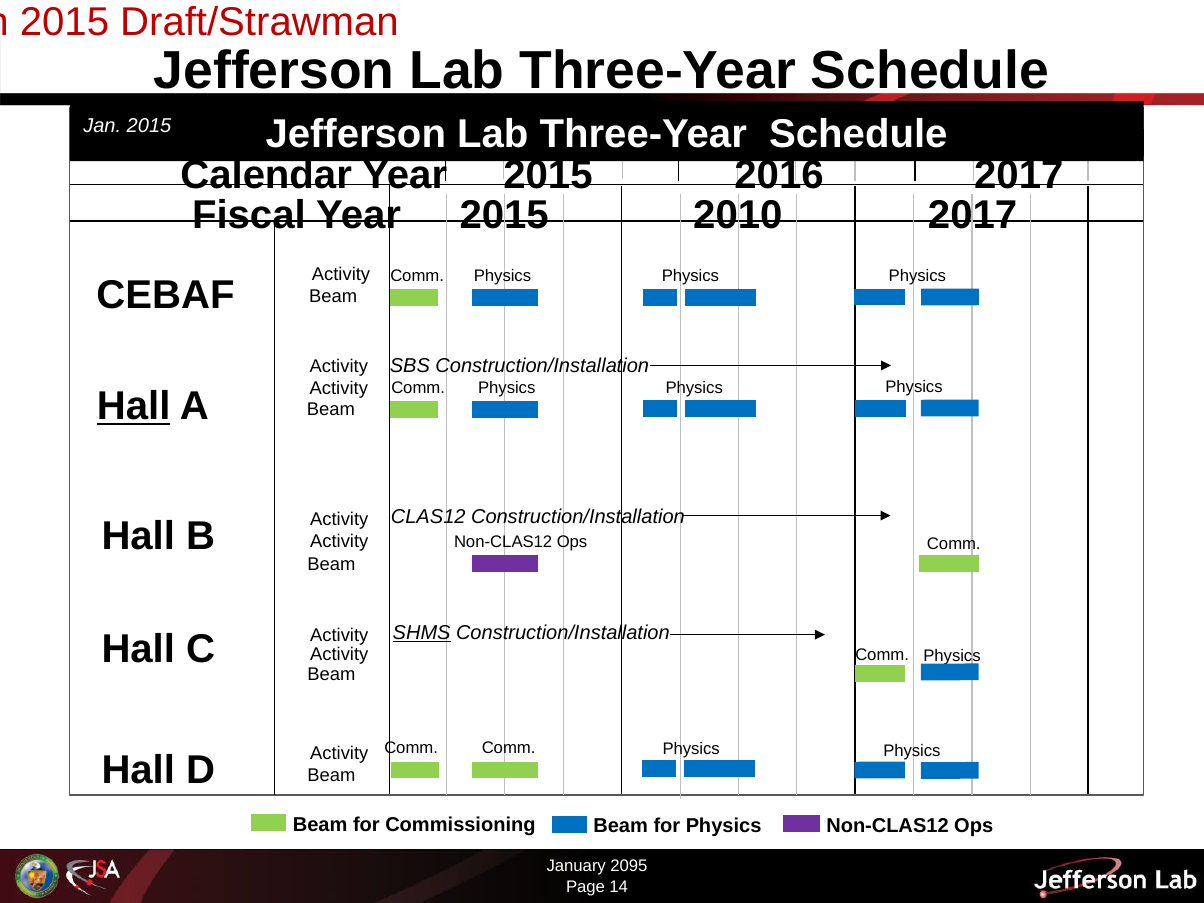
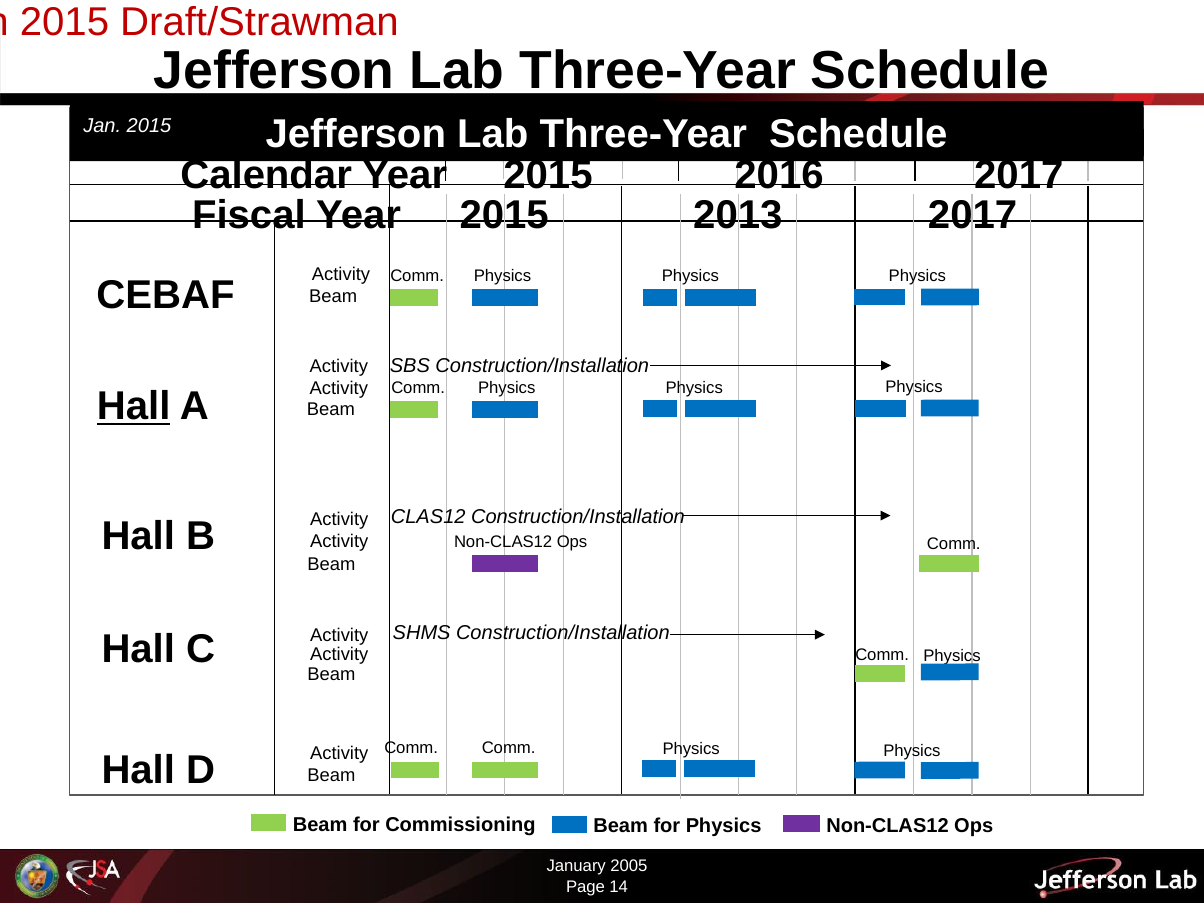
2010: 2010 -> 2013 (738, 216)
SHMS underline: present -> none (422, 633)
2095: 2095 -> 2005 (629, 866)
